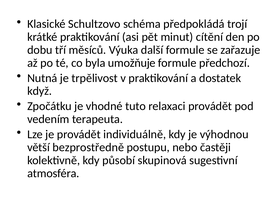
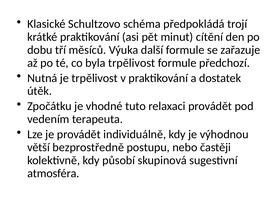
byla umožňuje: umožňuje -> trpělivost (132, 63)
když: když -> útěk (40, 91)
